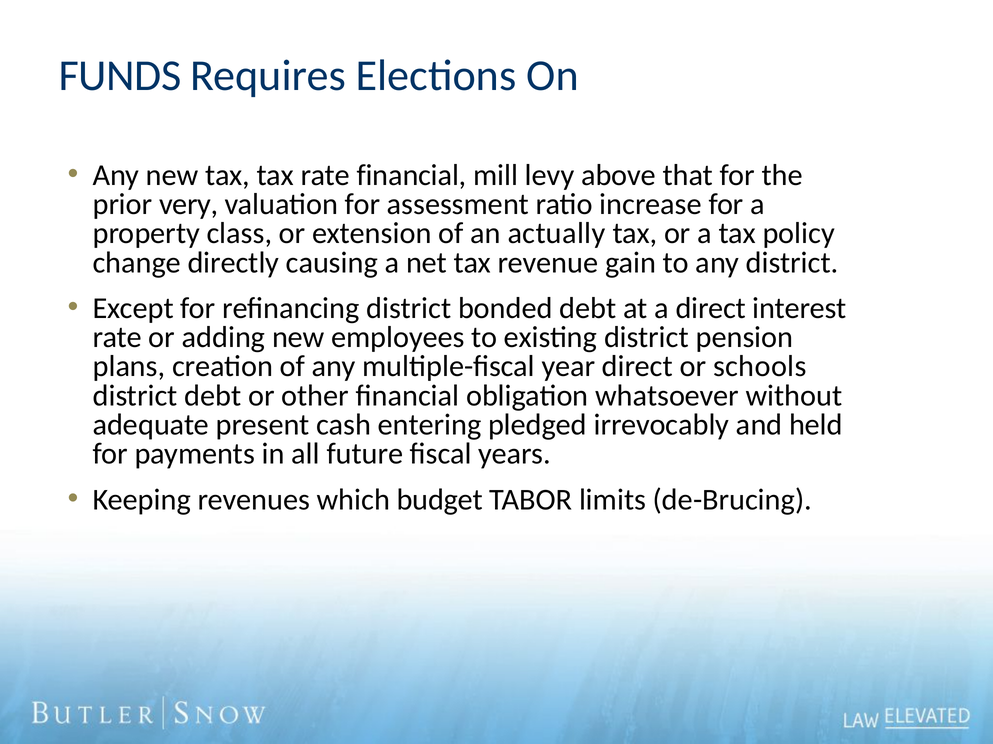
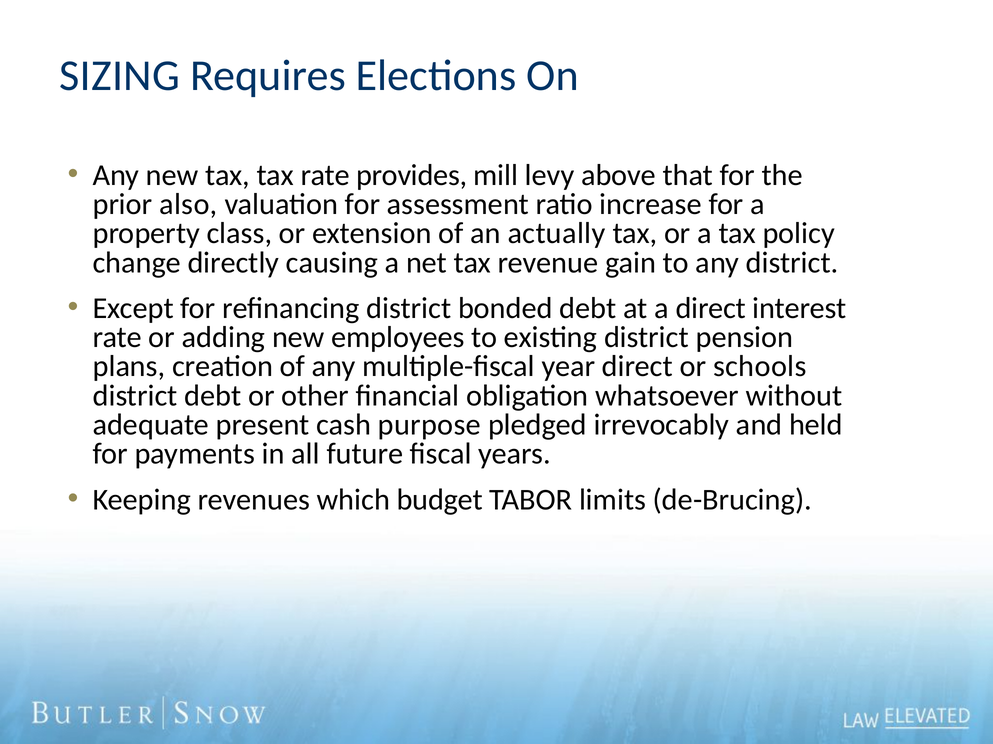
FUNDS: FUNDS -> SIZING (120, 76)
rate financial: financial -> provides (412, 175)
very: very -> also (188, 205)
entering: entering -> purpose (429, 425)
